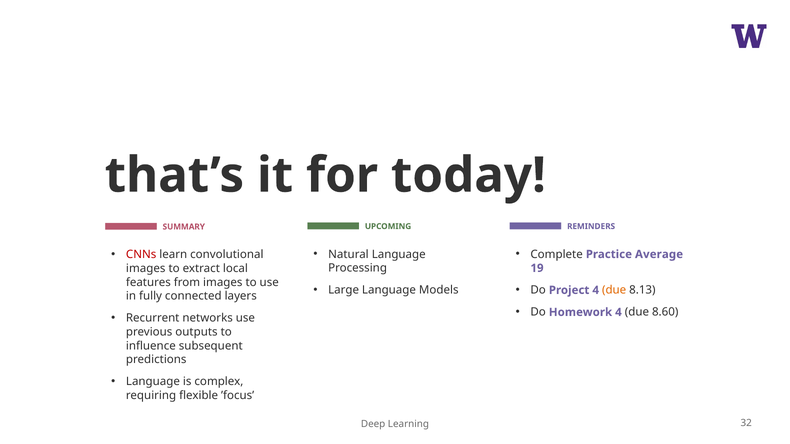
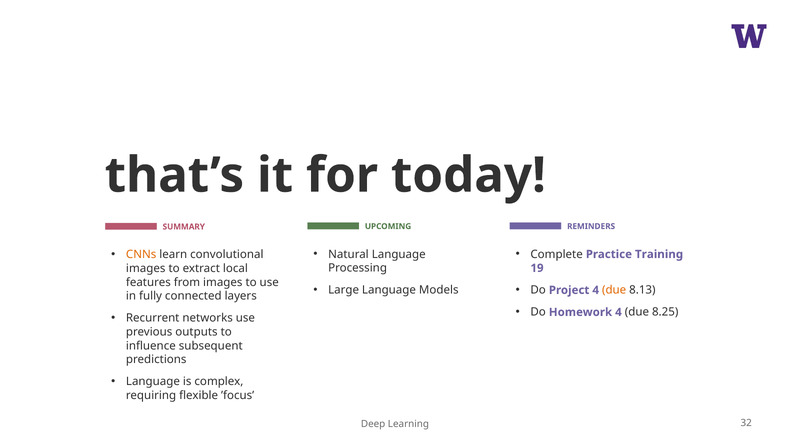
Average: Average -> Training (659, 254)
CNNs colour: red -> orange (141, 255)
8.60: 8.60 -> 8.25 (665, 312)
